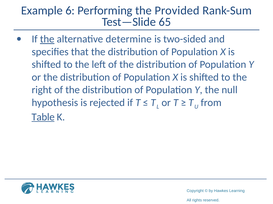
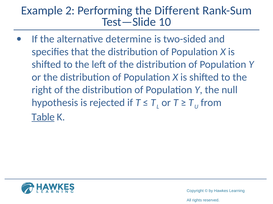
6: 6 -> 2 (70, 11)
Provided: Provided -> Different (177, 11)
65: 65 -> 10 (165, 22)
the underline: present -> none (47, 39)
